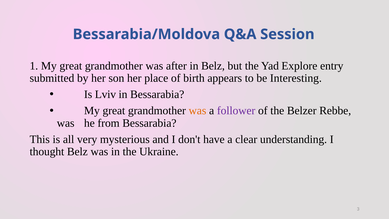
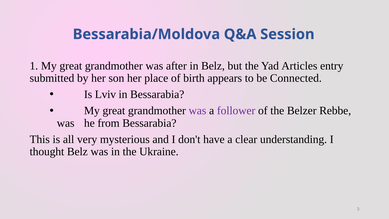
Explore: Explore -> Articles (299, 66)
Interesting: Interesting -> Connected (296, 78)
was colour: orange -> purple (197, 111)
